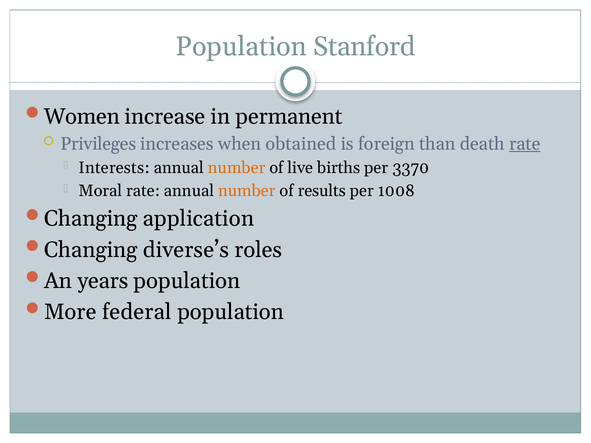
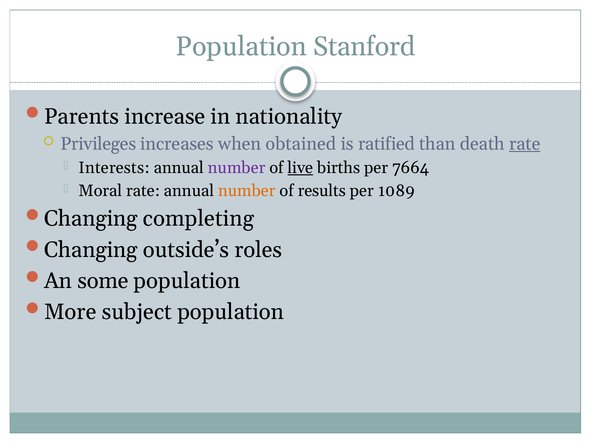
Women: Women -> Parents (82, 116)
permanent: permanent -> nationality (289, 116)
foreign: foreign -> ratified (387, 144)
number colour: orange -> purple (237, 168)
live underline: none -> present (300, 168)
3370: 3370 -> 7664 (411, 168)
1008: 1008 -> 1089 (396, 191)
application: application -> completing (199, 219)
diverse’s: diverse’s -> outside’s (186, 250)
years: years -> some (103, 281)
federal: federal -> subject (137, 312)
